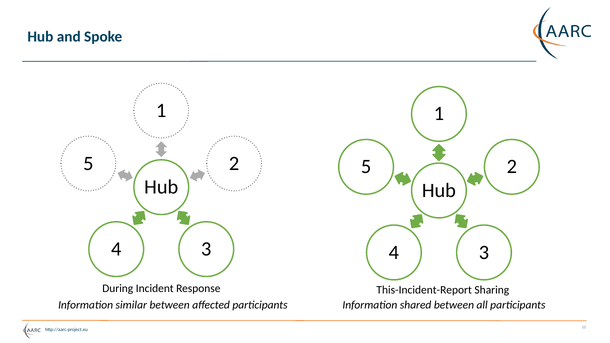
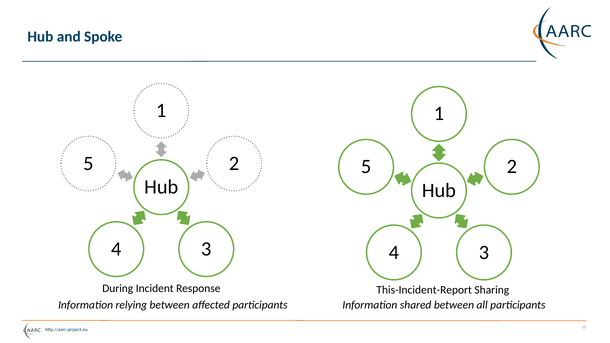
similar: similar -> relying (131, 305)
